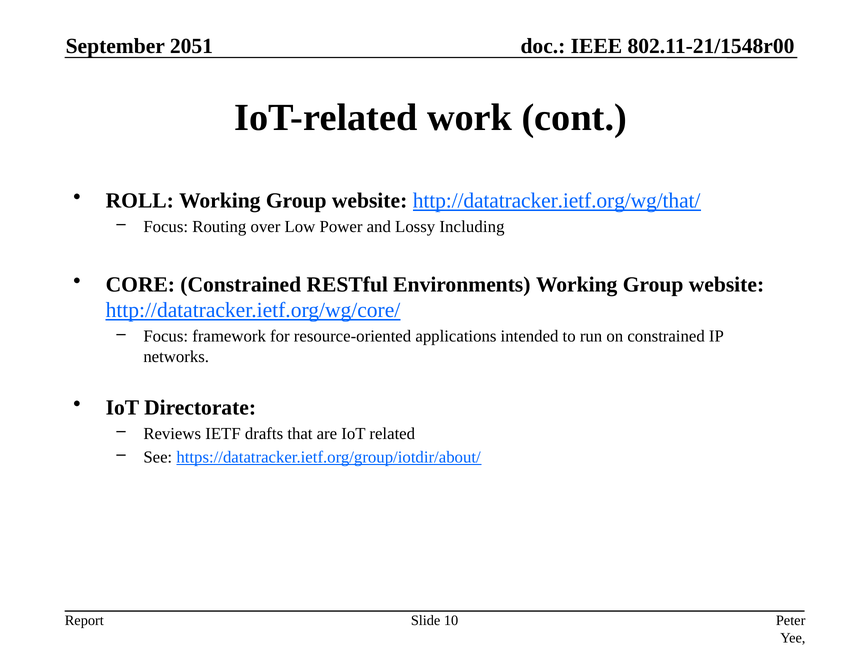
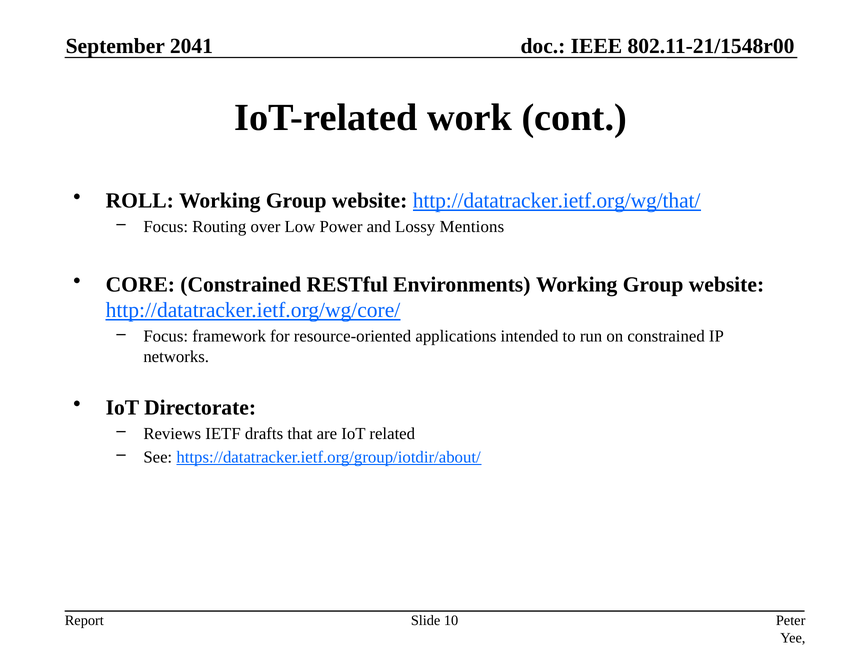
2051: 2051 -> 2041 (191, 46)
Including: Including -> Mentions (472, 226)
